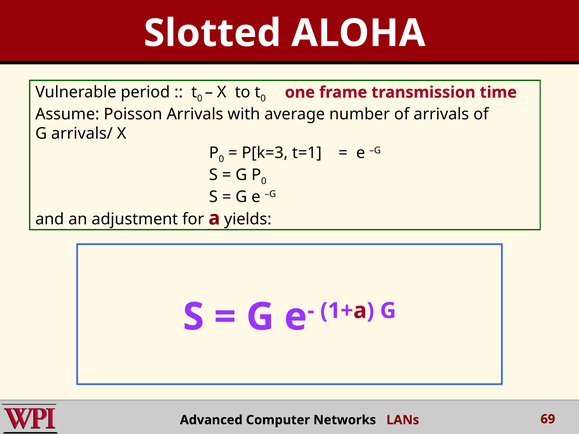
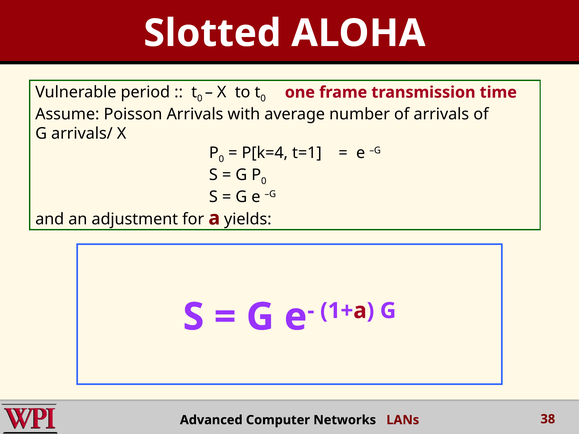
P[k=3: P[k=3 -> P[k=4 (265, 153)
69: 69 -> 38 (548, 419)
